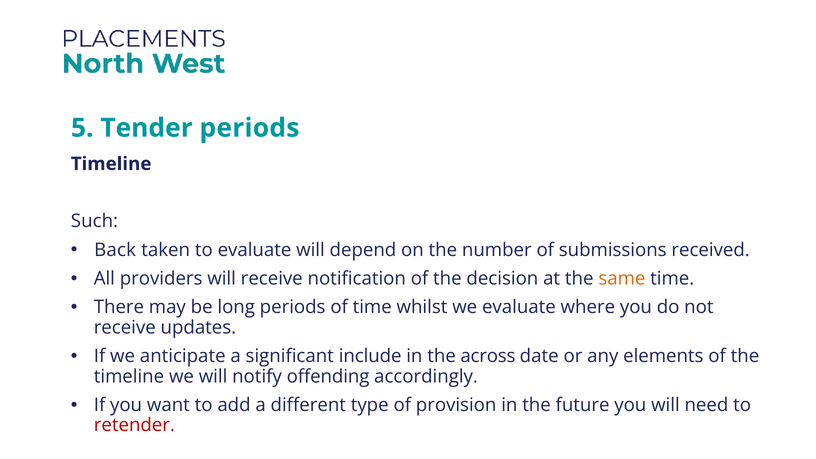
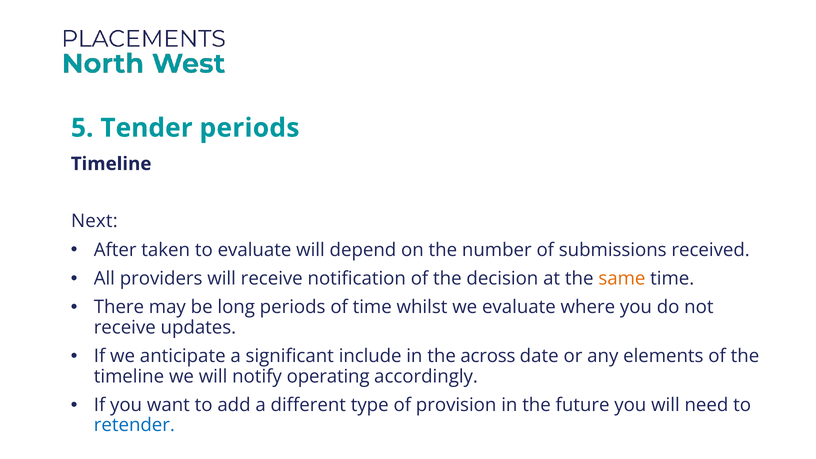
Such: Such -> Next (94, 221)
Back: Back -> After (115, 250)
offending: offending -> operating (328, 376)
retender colour: red -> blue (134, 425)
